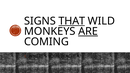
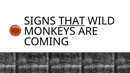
ARE underline: present -> none (88, 31)
